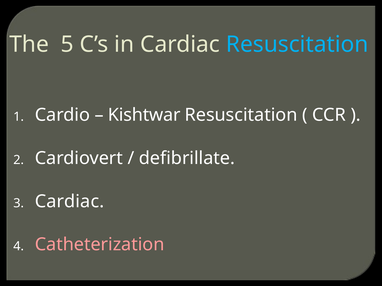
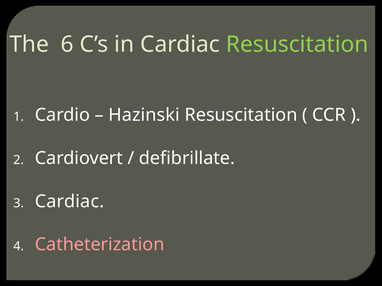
5: 5 -> 6 (67, 44)
Resuscitation colour: light blue -> light green (297, 44)
Kishtwar: Kishtwar -> Hazinski (144, 115)
